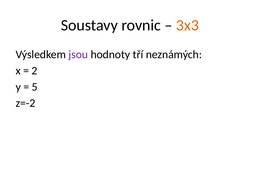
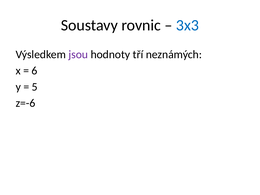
3x3 colour: orange -> blue (187, 25)
2: 2 -> 6 (34, 71)
z=-2: z=-2 -> z=-6 (25, 103)
